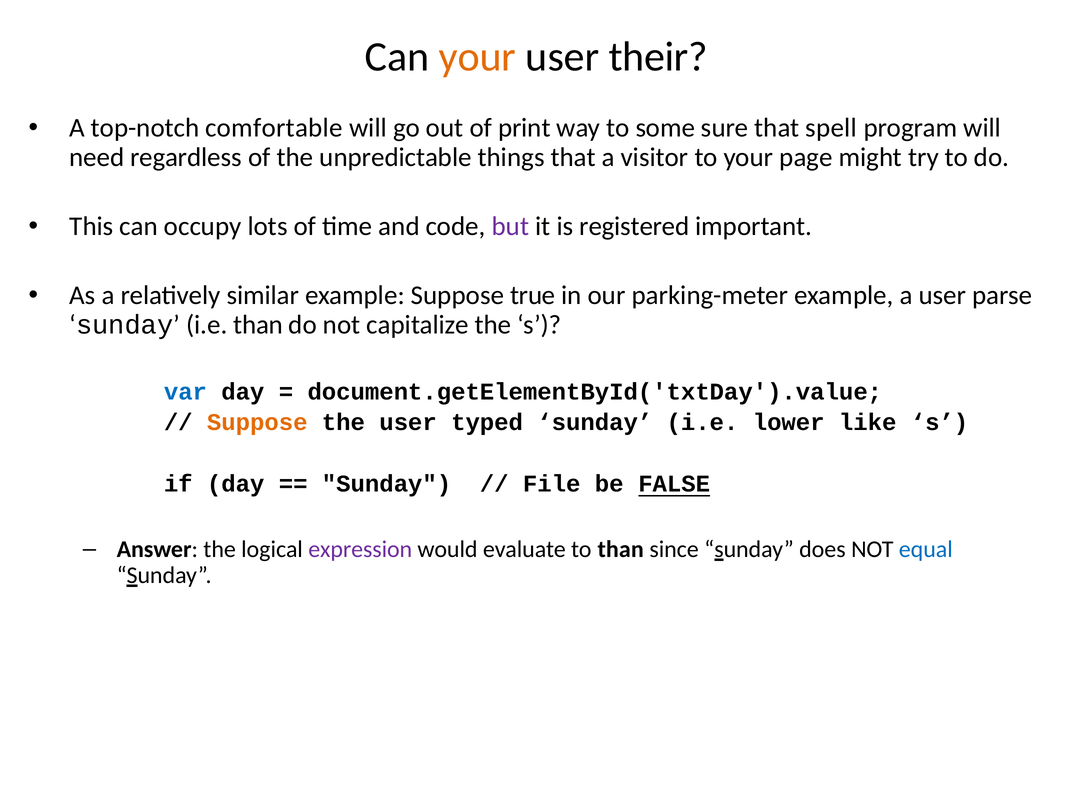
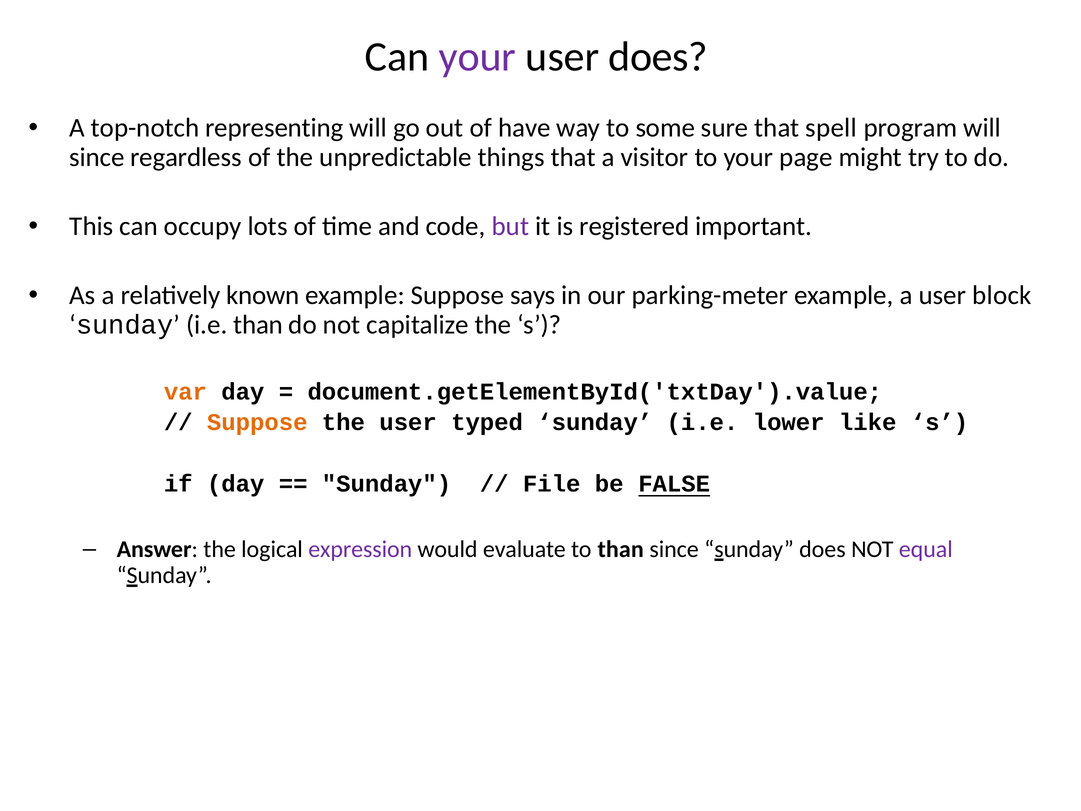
your colour: orange -> purple (477, 57)
user their: their -> does (658, 57)
comfortable: comfortable -> representing (274, 128)
print: print -> have (524, 128)
need: need -> since (97, 157)
similar: similar -> known (263, 295)
true: true -> says (533, 295)
parse: parse -> block (1002, 295)
var colour: blue -> orange (185, 392)
equal colour: blue -> purple (926, 549)
